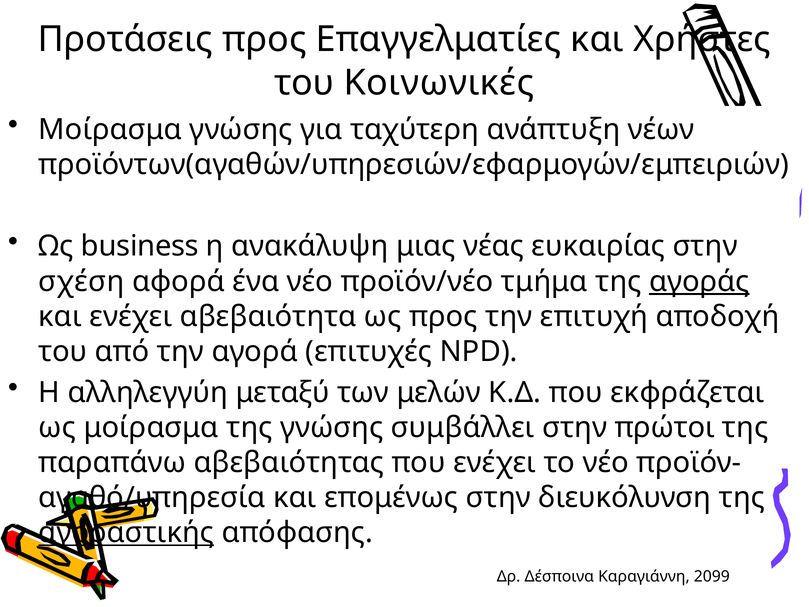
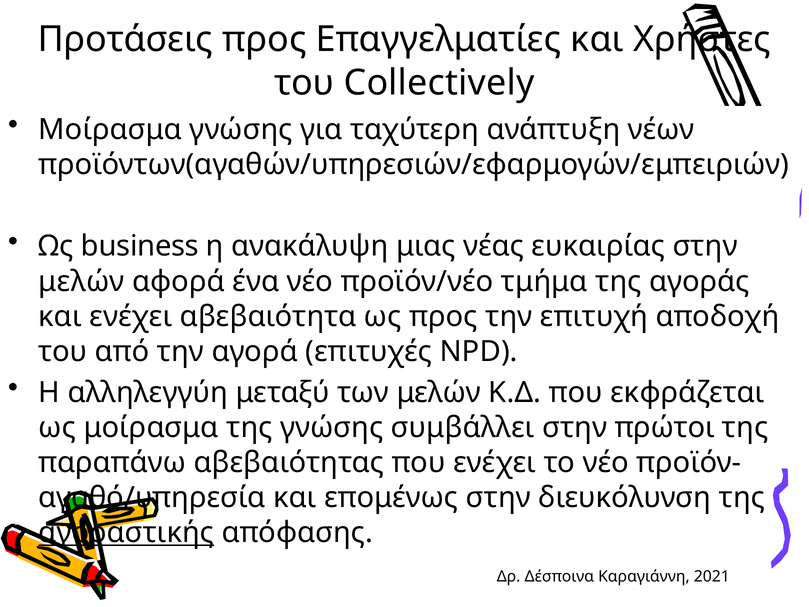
Κοινωνικές: Κοινωνικές -> Collectively (439, 83)
σχέση: σχέση -> μελών (82, 281)
αγοράς underline: present -> none (699, 281)
2099: 2099 -> 2021 (712, 576)
